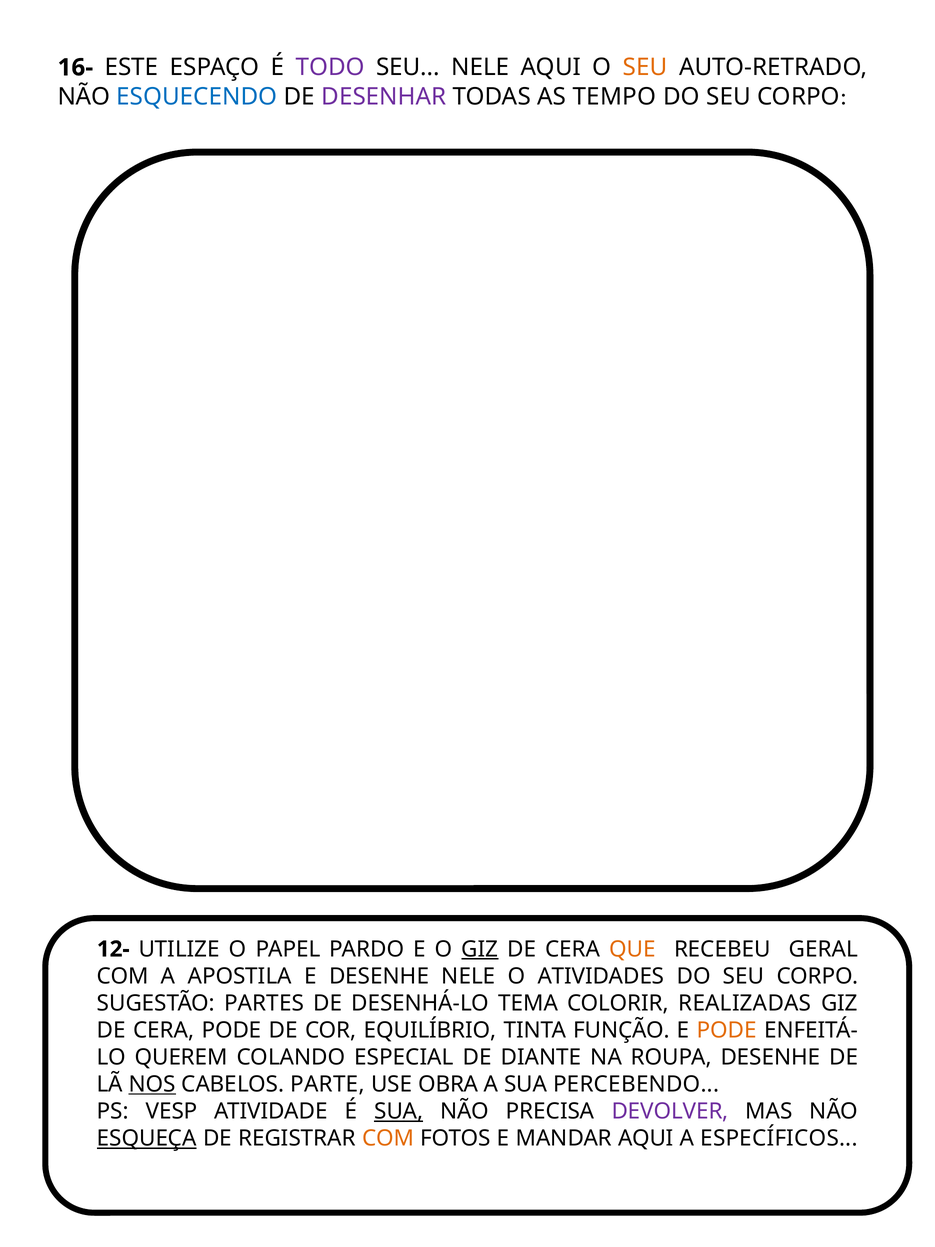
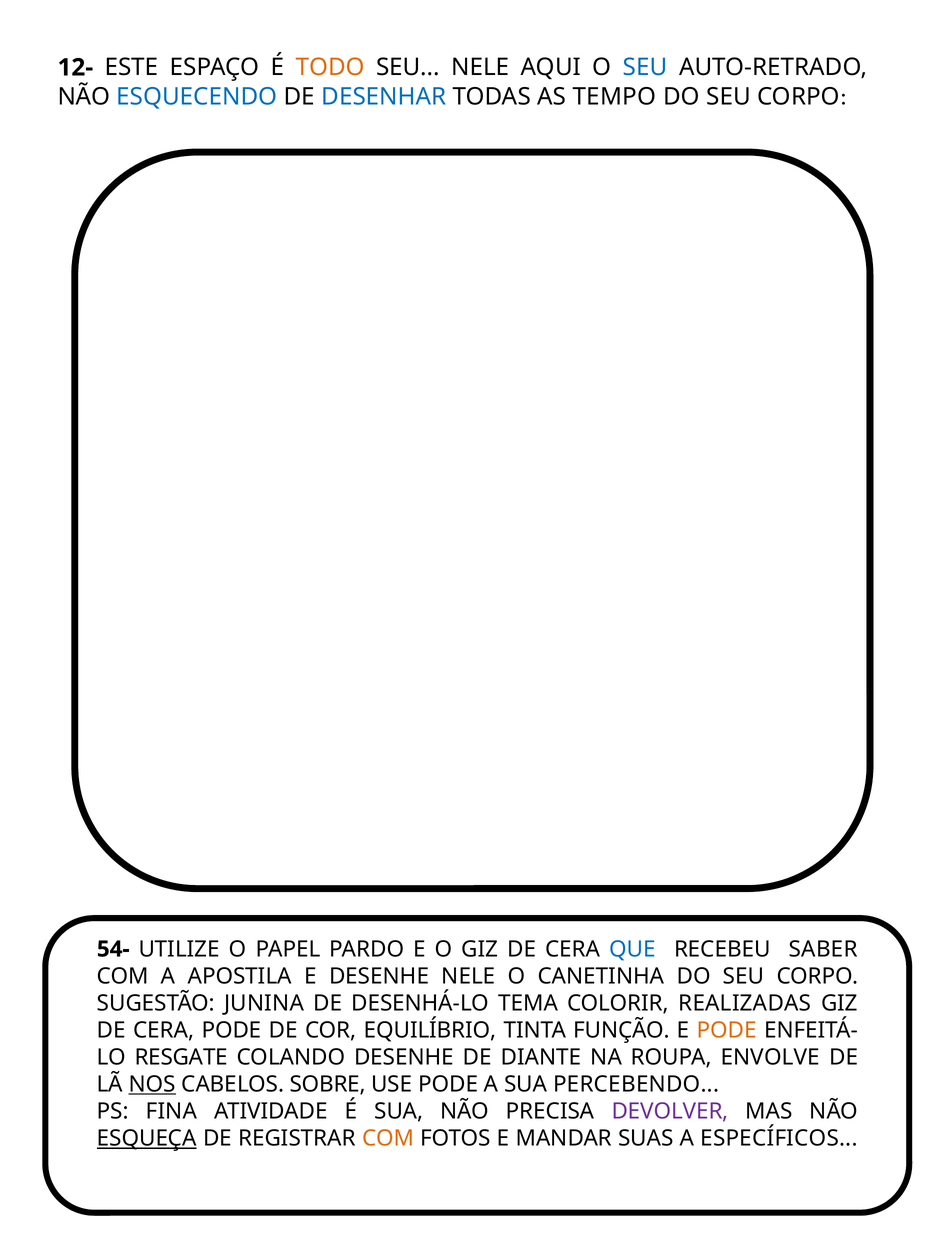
16-: 16- -> 12- (75, 67)
TODO colour: purple -> orange (330, 67)
SEU colour: orange -> blue (645, 67)
DESENHAR colour: purple -> blue (384, 97)
12-: 12- -> 54- (113, 949)
GIZ underline: present -> none (480, 949)
QUE colour: orange -> blue (633, 949)
GERAL: GERAL -> SABER (823, 949)
ATIVIDADES: ATIVIDADES -> CANETINHA (601, 976)
PARTES: PARTES -> JUNINA (264, 1003)
QUEREM: QUEREM -> RESGATE (181, 1057)
COLANDO ESPECIAL: ESPECIAL -> DESENHE (404, 1057)
ROUPA DESENHE: DESENHE -> ENVOLVE (770, 1057)
PARTE: PARTE -> SOBRE (328, 1084)
USE OBRA: OBRA -> PODE (448, 1084)
VESP: VESP -> FINA (171, 1111)
SUA underline: present -> none (399, 1111)
MANDAR AQUI: AQUI -> SUAS (646, 1138)
